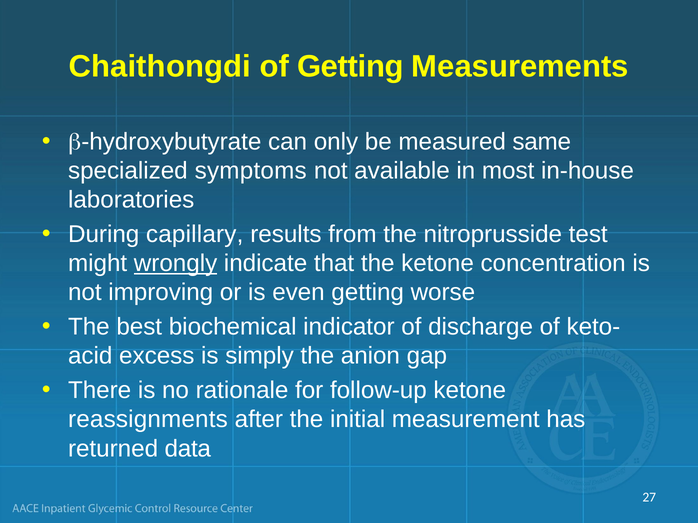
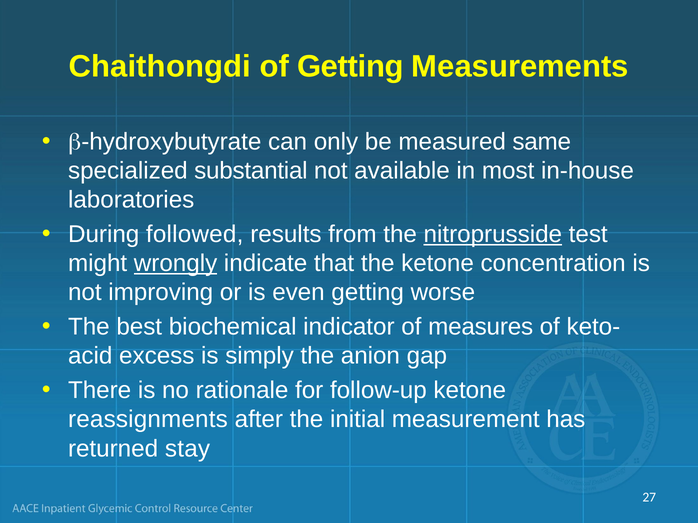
symptoms: symptoms -> substantial (251, 171)
capillary: capillary -> followed (195, 235)
nitroprusside underline: none -> present (493, 235)
discharge: discharge -> measures (481, 327)
data: data -> stay (188, 449)
